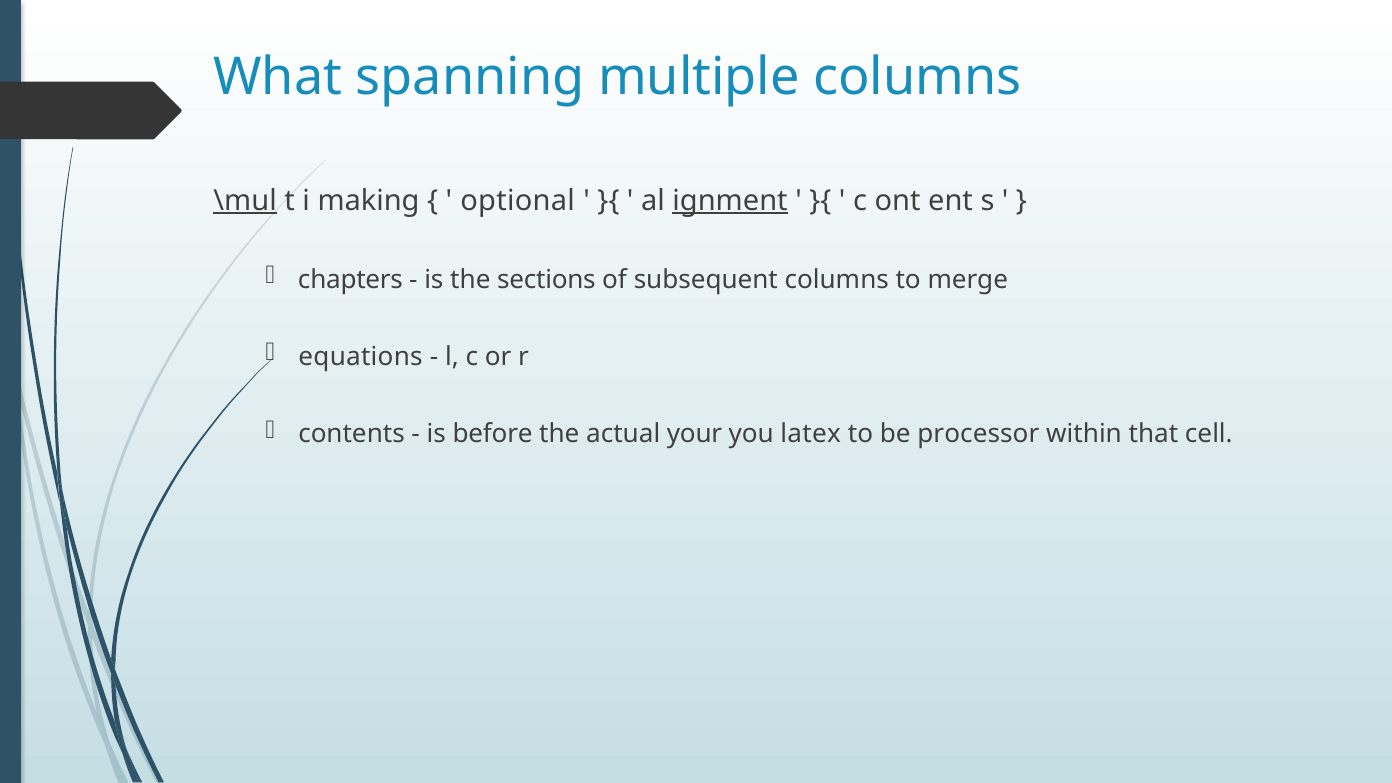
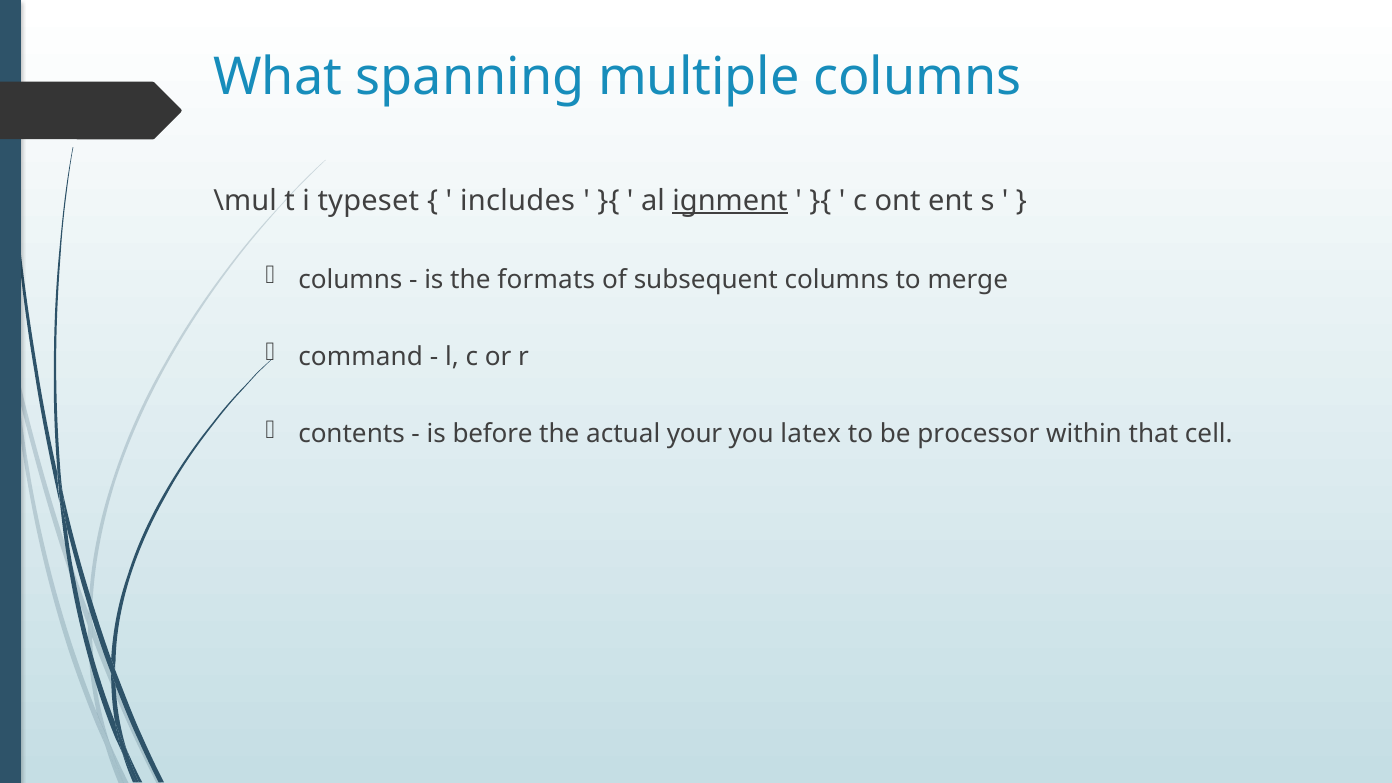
\mul underline: present -> none (245, 201)
making: making -> typeset (368, 201)
optional: optional -> includes (518, 201)
chapters: chapters -> columns (350, 279)
sections: sections -> formats (546, 279)
equations: equations -> command (361, 357)
